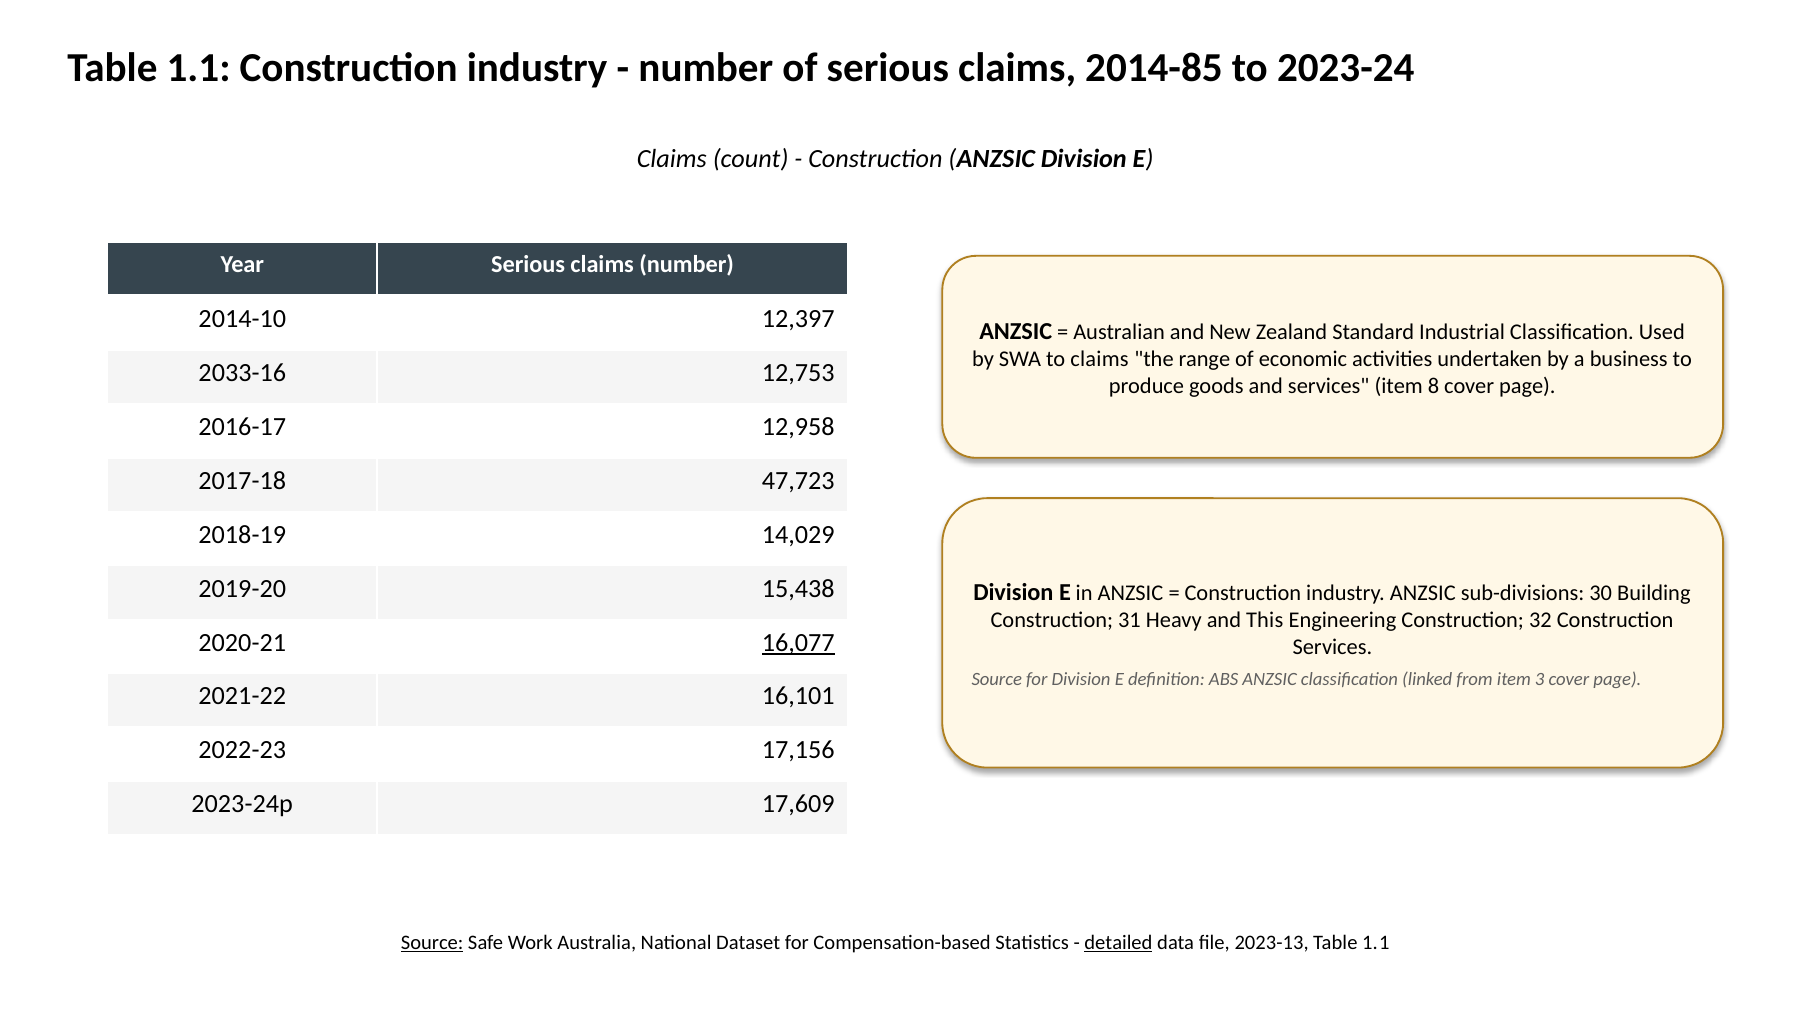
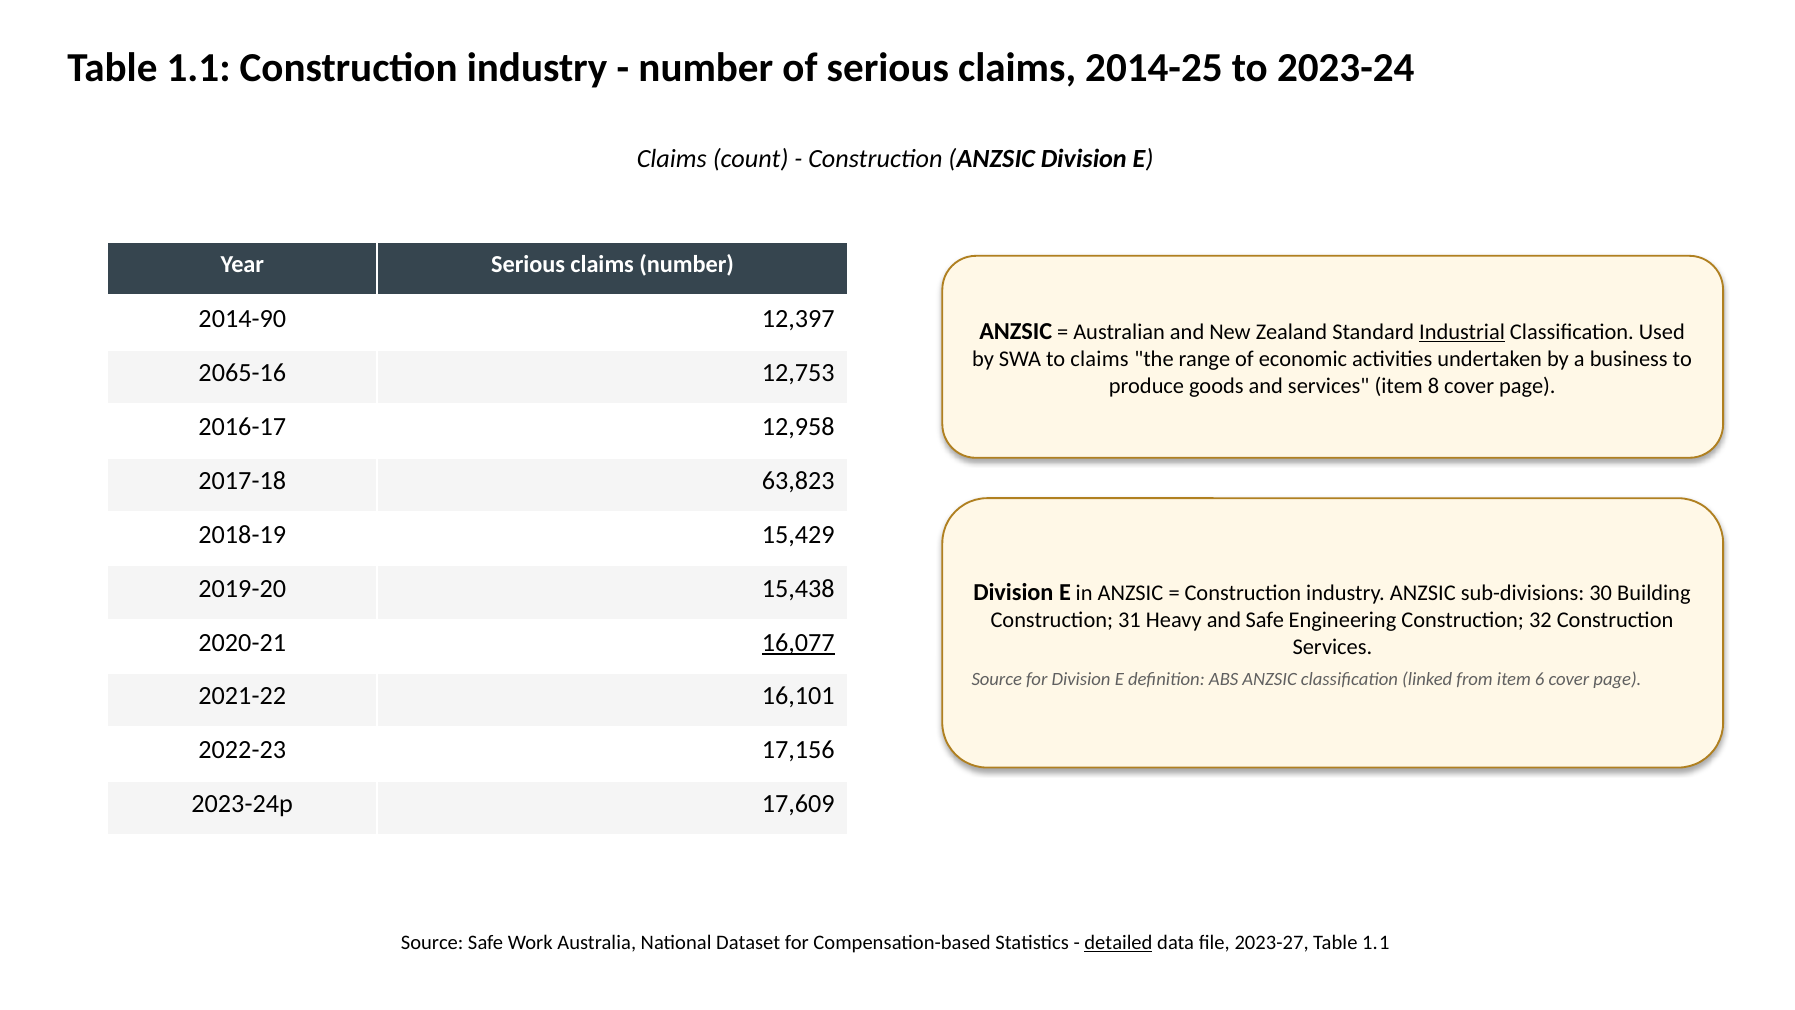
2014-85: 2014-85 -> 2014-25 (1154, 68)
2014-10: 2014-10 -> 2014-90 (242, 319)
Industrial underline: none -> present (1462, 332)
2033-16: 2033-16 -> 2065-16 (242, 373)
47,723: 47,723 -> 63,823 (798, 481)
14,029: 14,029 -> 15,429 (798, 535)
and This: This -> Safe (1265, 620)
3: 3 -> 6 (1540, 679)
Source underline: present -> none (432, 943)
2023-13: 2023-13 -> 2023-27 (1272, 943)
